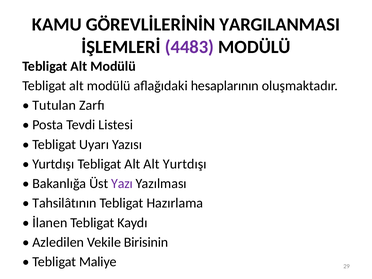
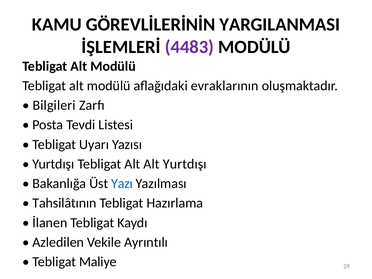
hesaplarının: hesaplarının -> evraklarının (225, 86)
Tutulan: Tutulan -> Bilgileri (54, 105)
Yazı colour: purple -> blue (122, 184)
Birisinin: Birisinin -> Ayrıntılı (146, 242)
